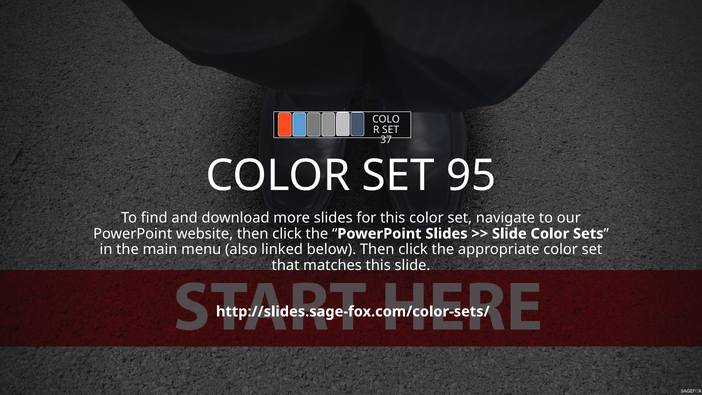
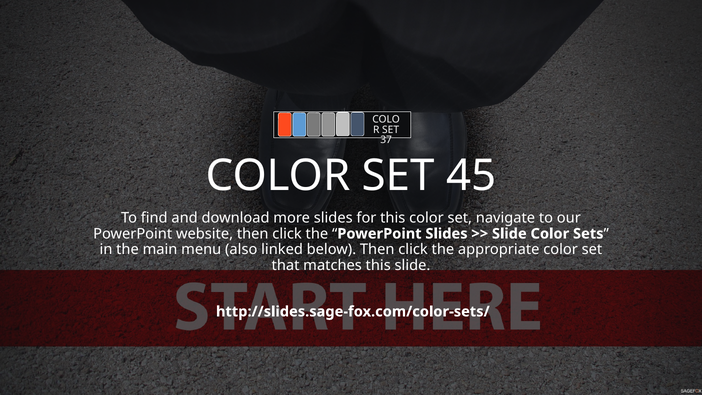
95: 95 -> 45 (471, 175)
